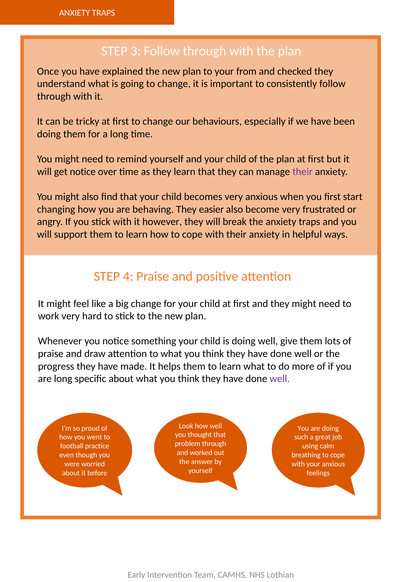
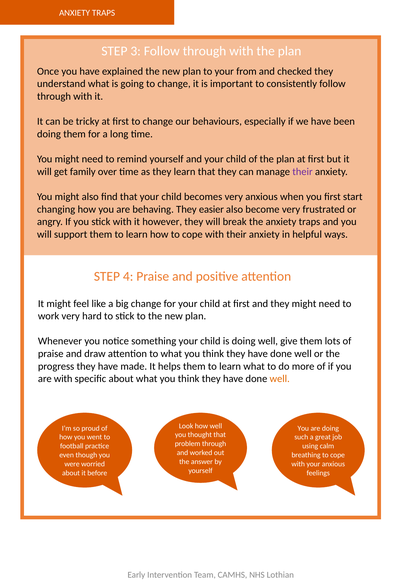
get notice: notice -> family (83, 172)
are long: long -> with (63, 379)
well colour: purple -> orange (280, 379)
